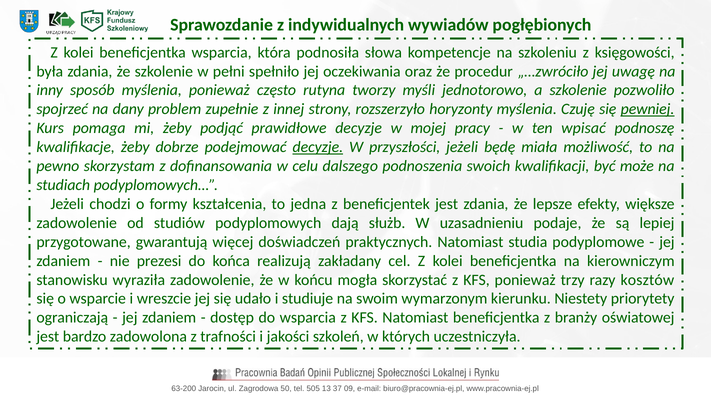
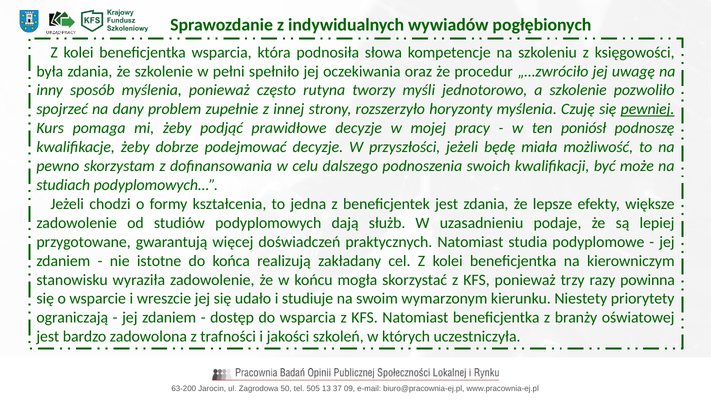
wpisać: wpisać -> poniósł (584, 128)
decyzje underline: present -> none (318, 147)
prezesi: prezesi -> istotne (159, 261)
kosztów: kosztów -> powinna (648, 280)
